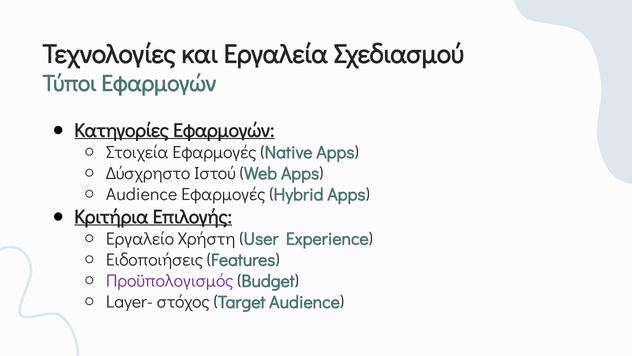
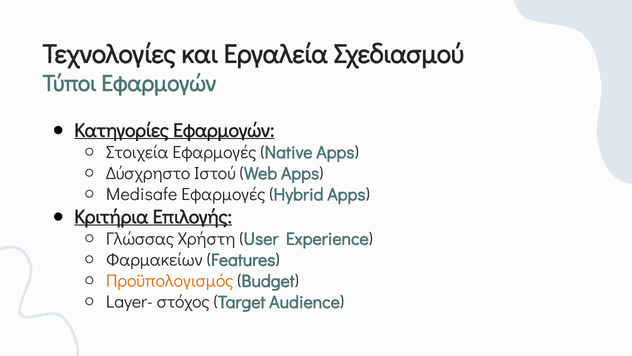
Audience: Audience -> Medisafe (142, 194)
Εργαλείο: Εργαλείο -> Γλώσσας (140, 239)
Ειδοποιήσεις: Ειδοποιήσεις -> Φαρμακείων (154, 260)
Προϋπολογισμός colour: purple -> orange (170, 281)
